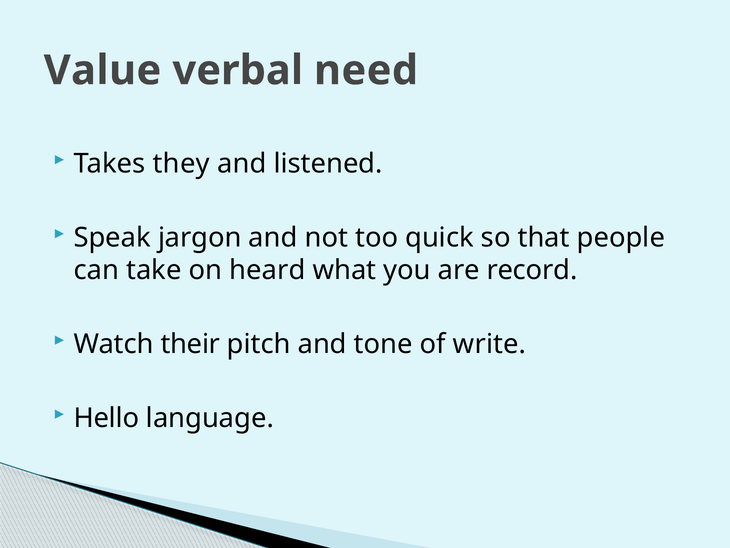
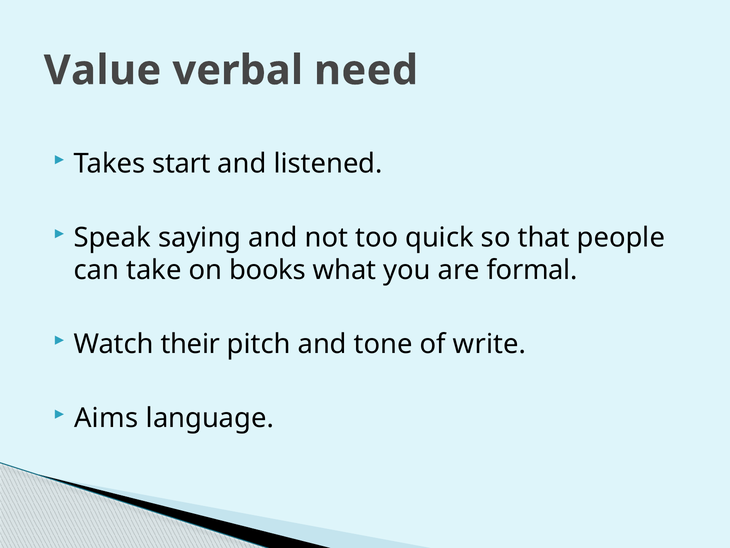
they: they -> start (181, 163)
jargon: jargon -> saying (200, 237)
heard: heard -> books (267, 270)
record: record -> formal (532, 270)
Hello: Hello -> Aims (106, 418)
